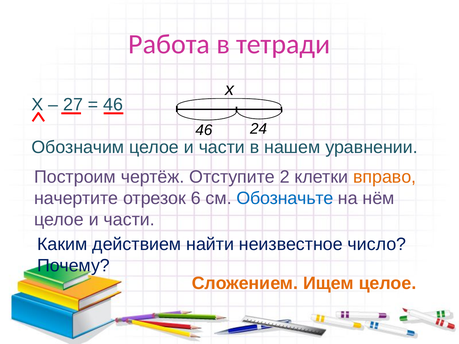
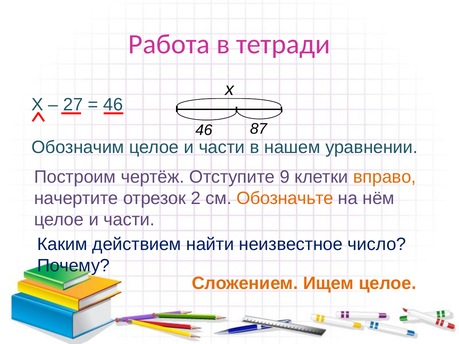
24: 24 -> 87 (259, 129)
2: 2 -> 9 (285, 177)
6: 6 -> 2 (196, 198)
Обозначьте colour: blue -> orange (285, 198)
